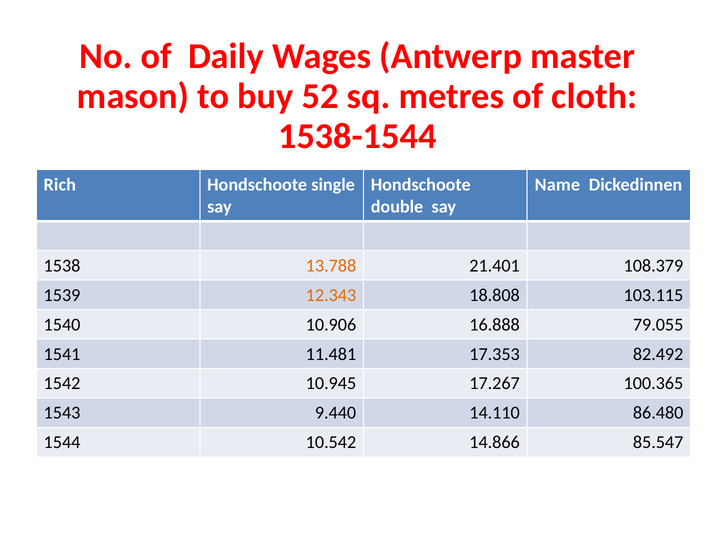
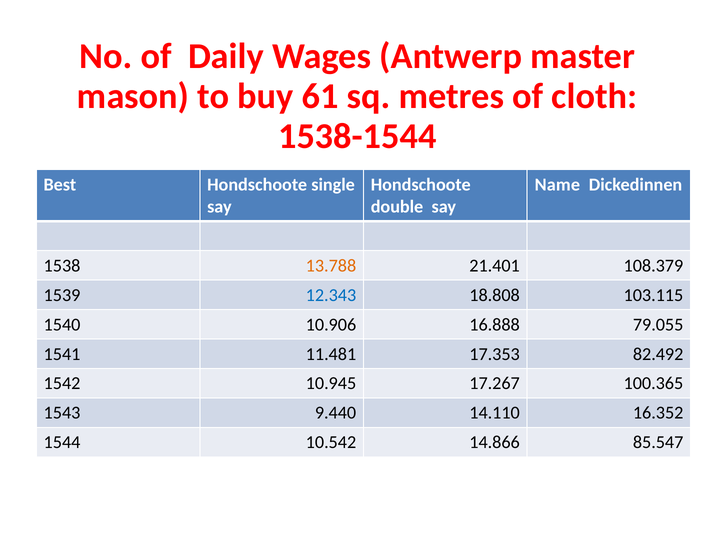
52: 52 -> 61 (320, 96)
Rich: Rich -> Best (60, 185)
12.343 colour: orange -> blue (331, 295)
86.480: 86.480 -> 16.352 (658, 413)
